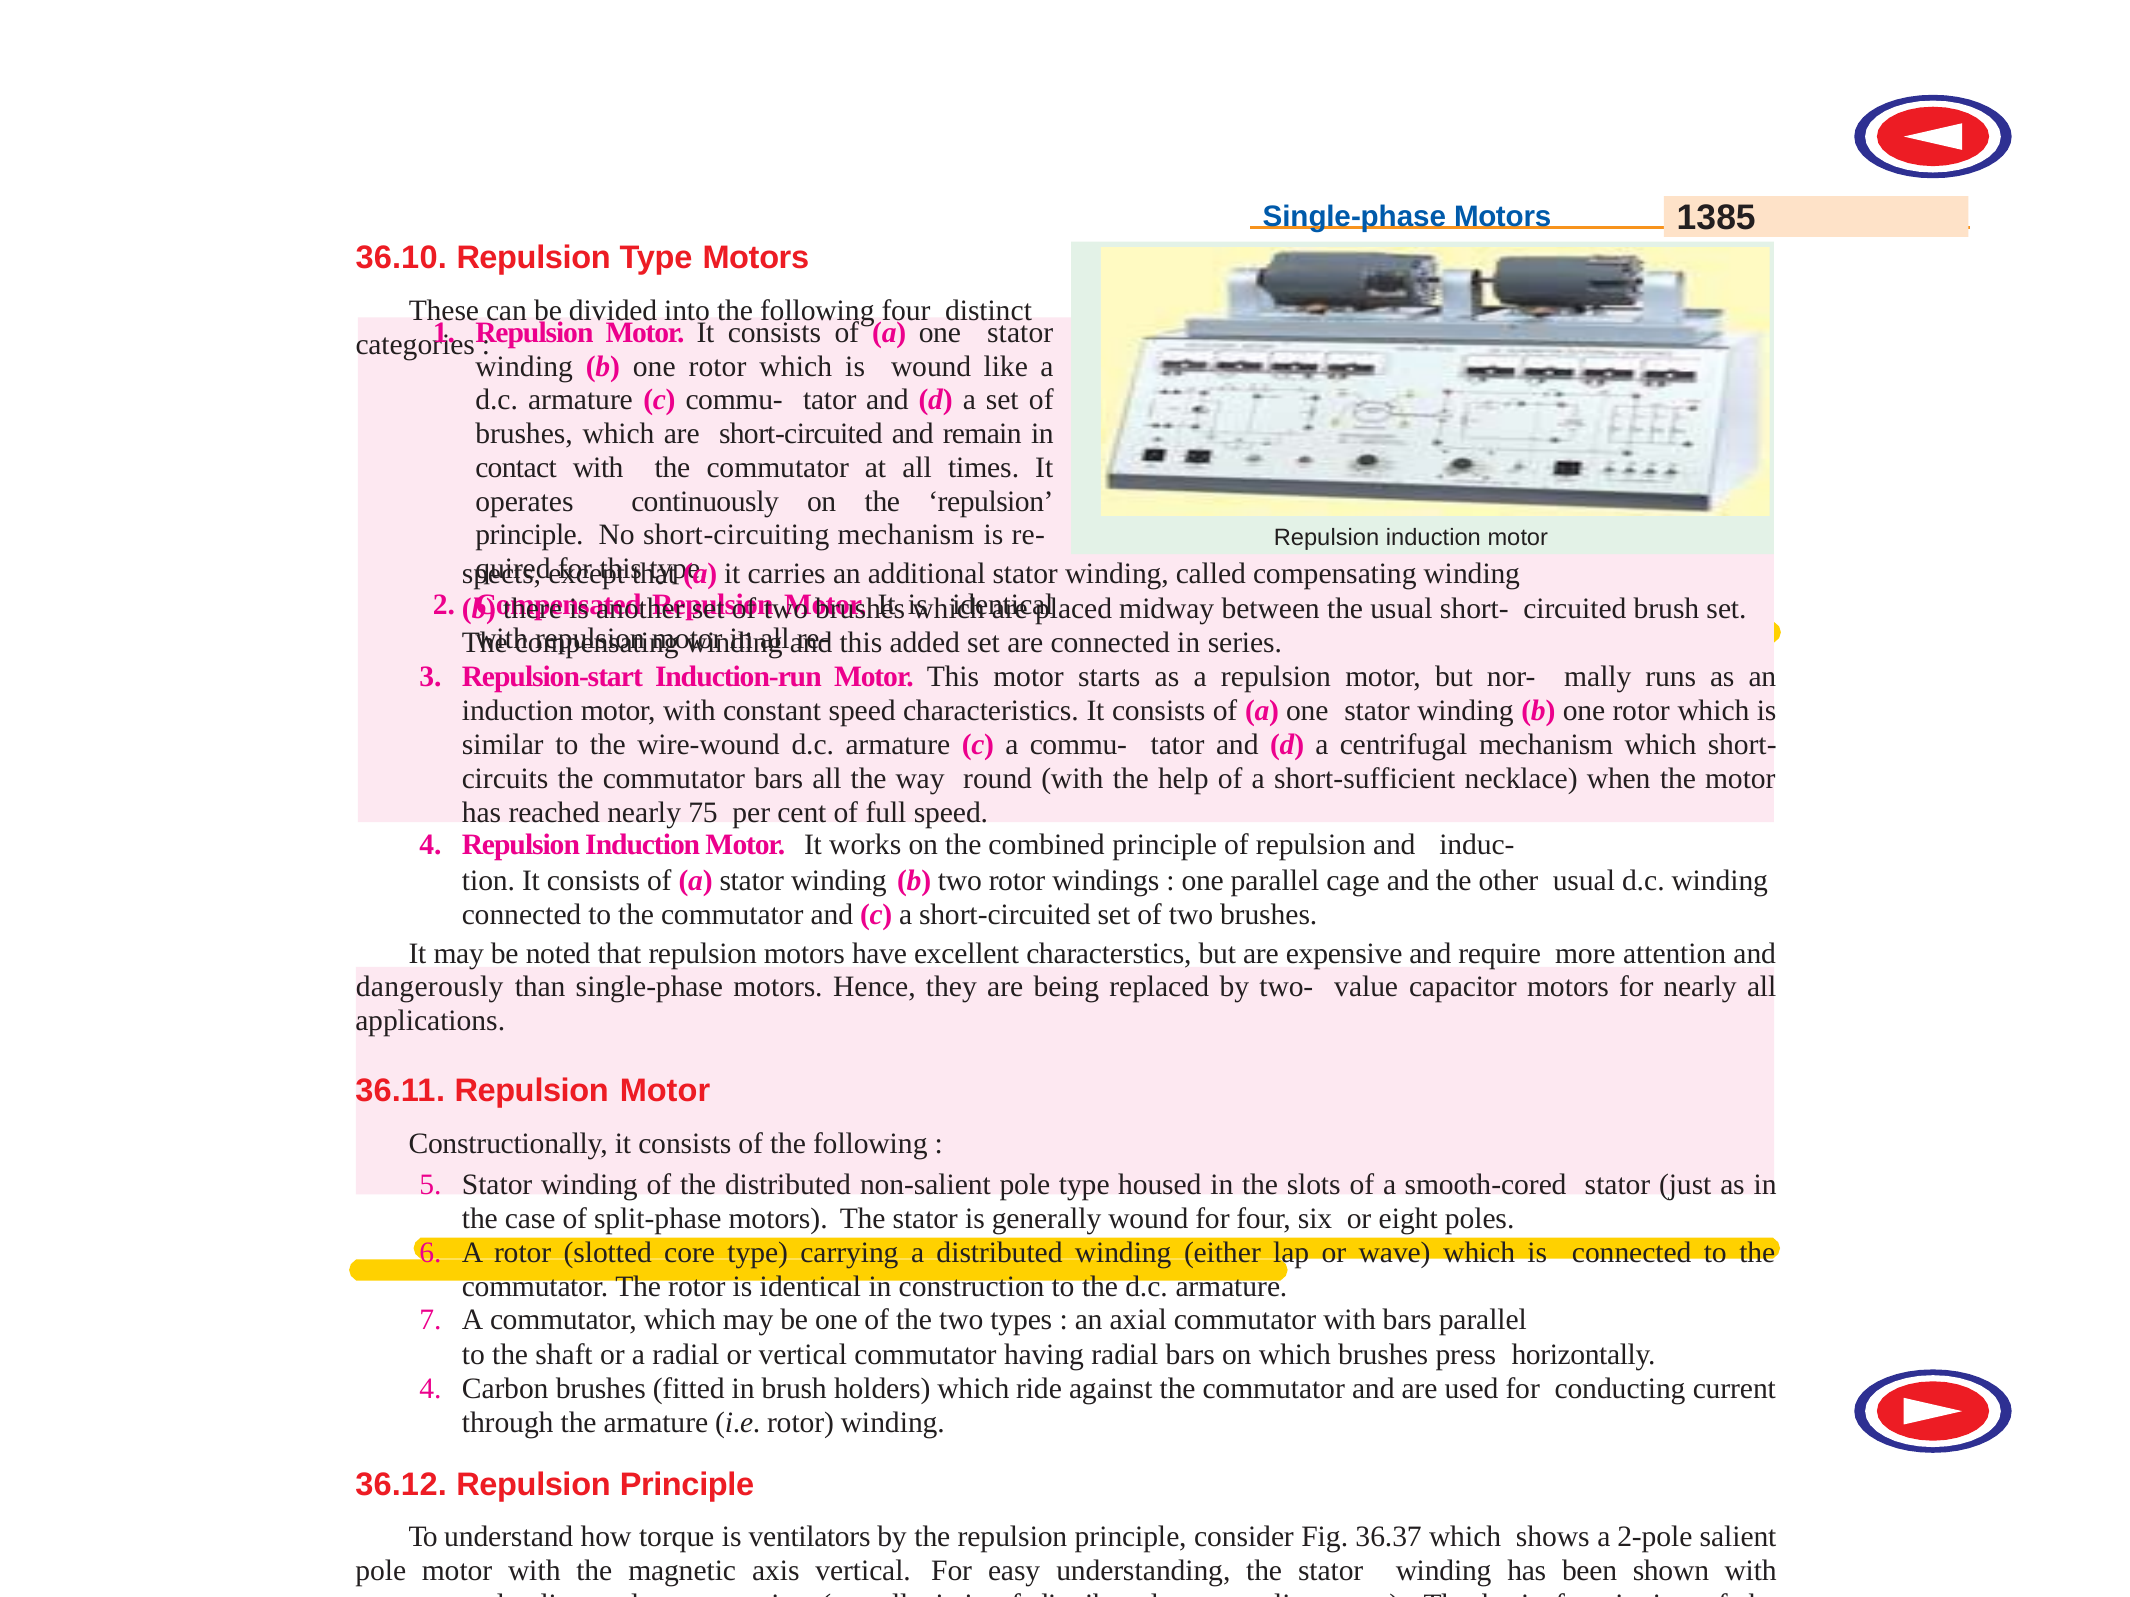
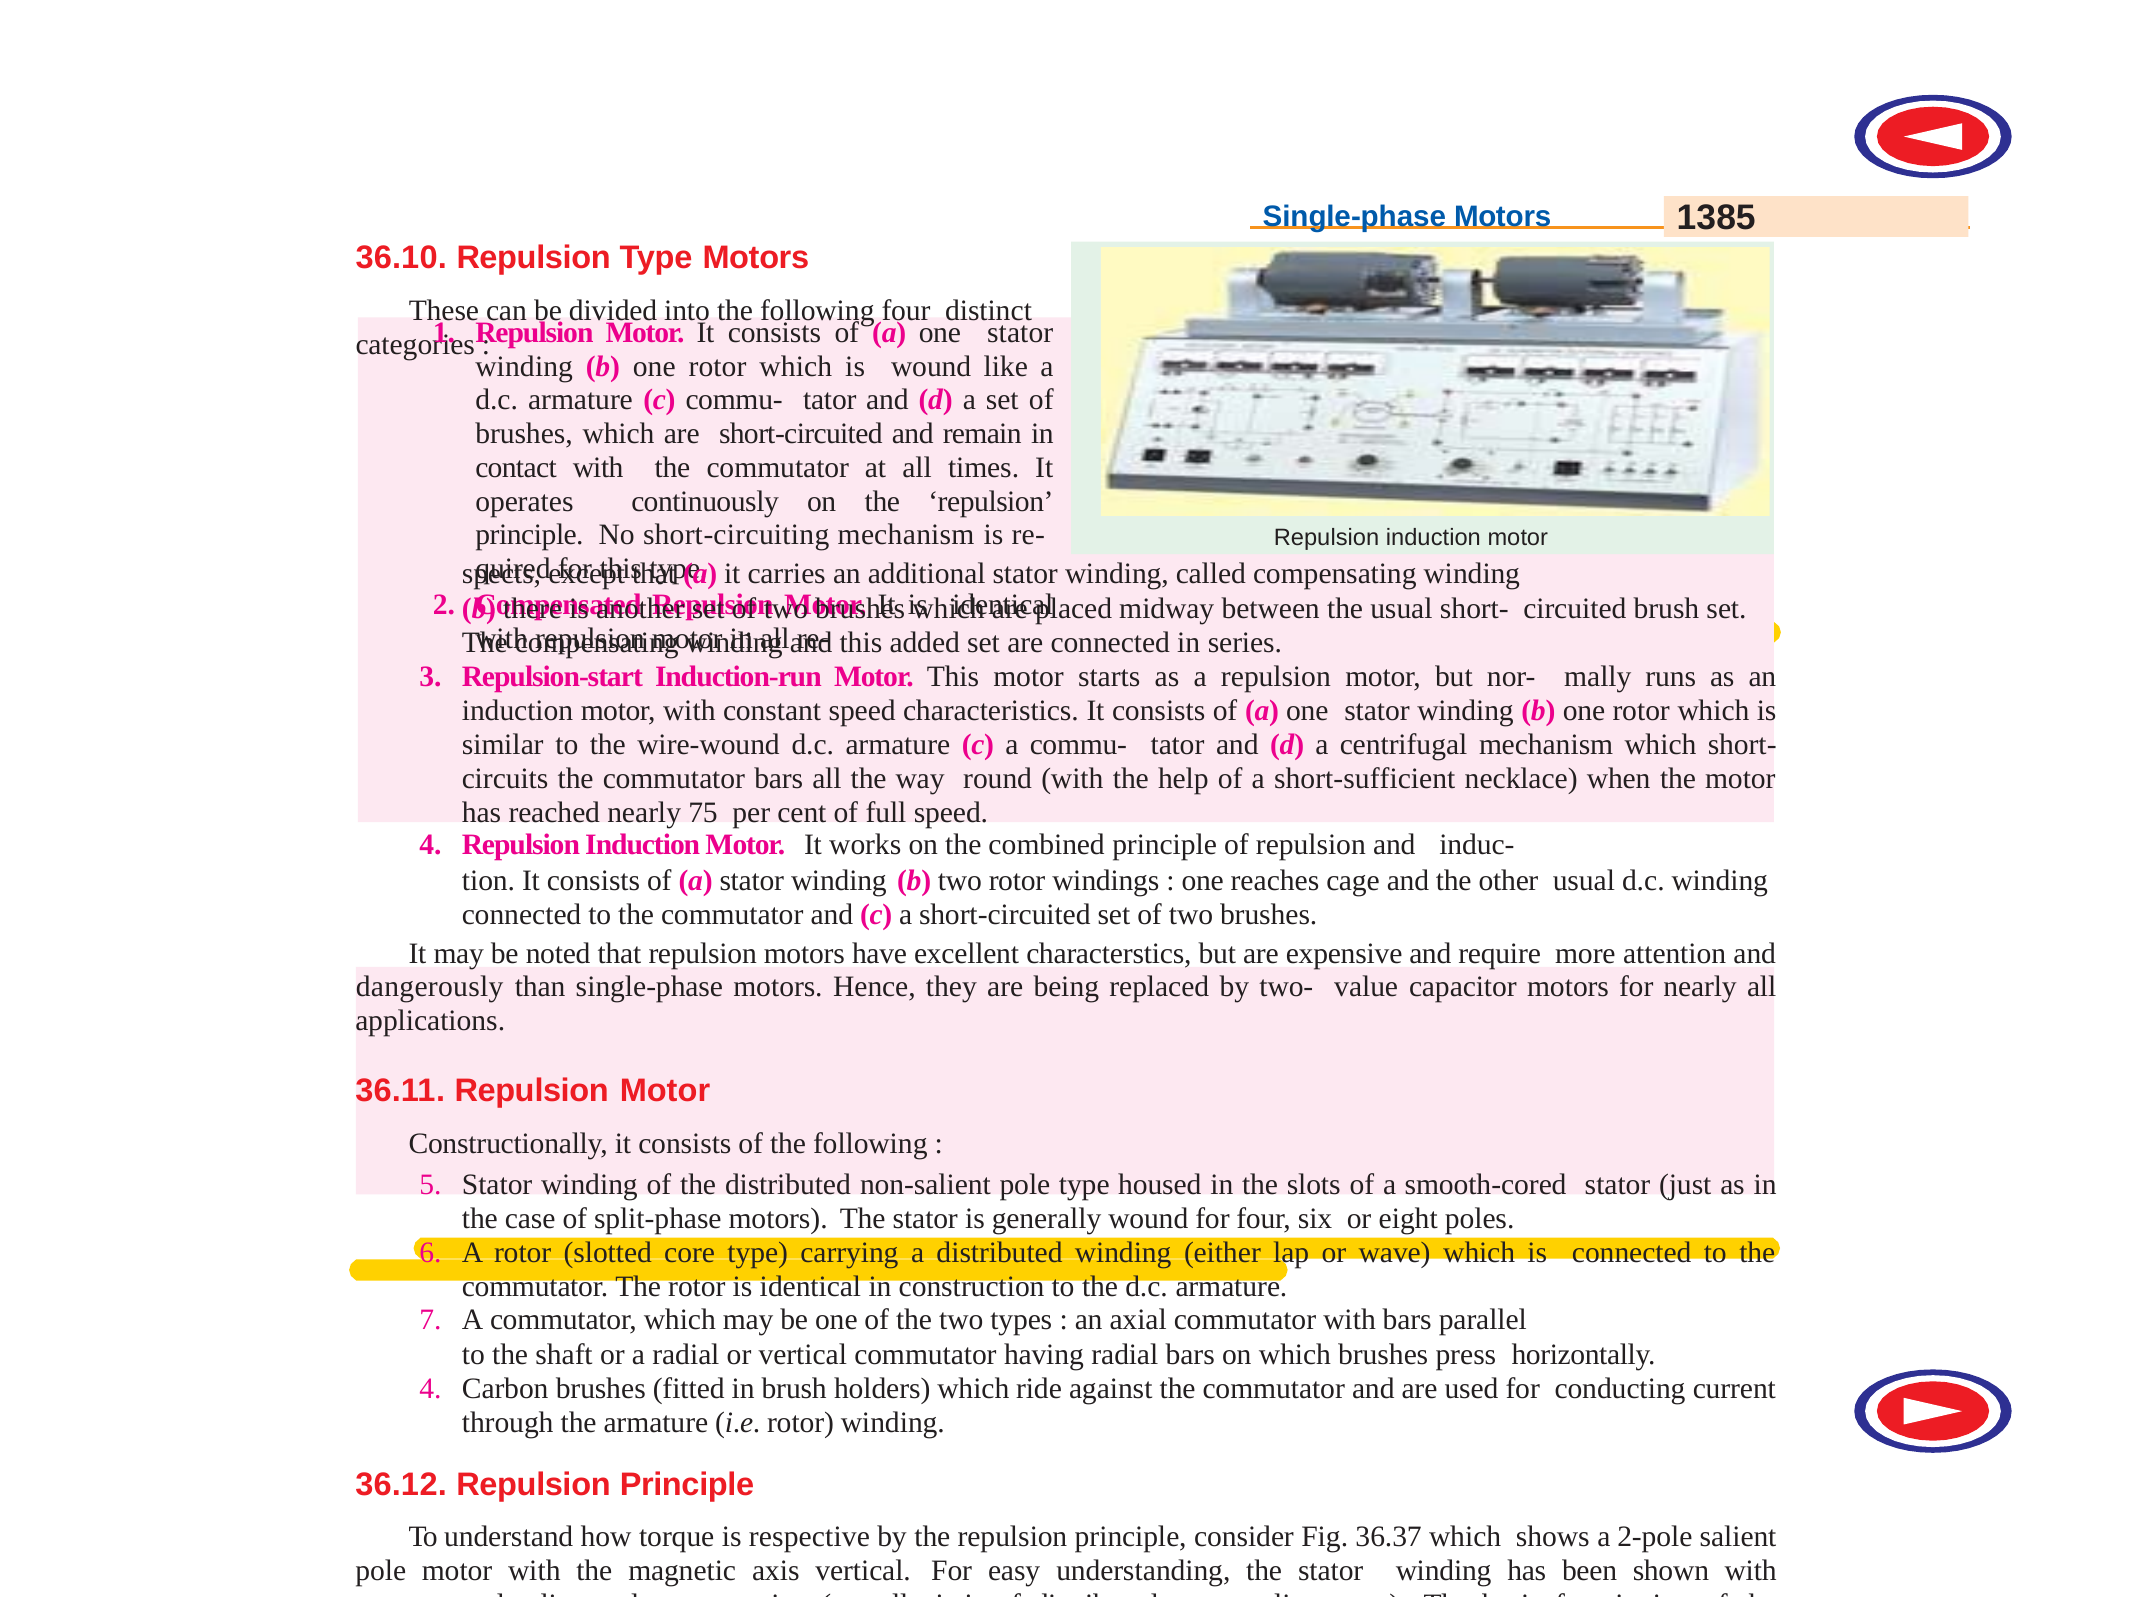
one parallel: parallel -> reaches (1275, 881)
ventilators: ventilators -> respective (809, 1537)
